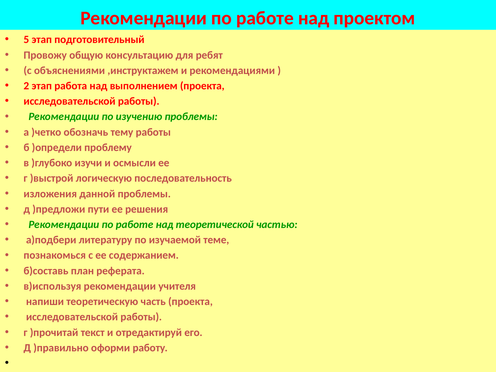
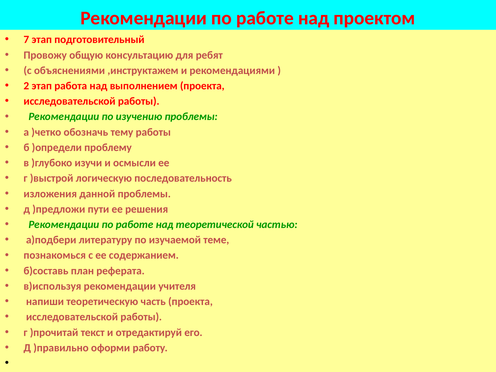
5: 5 -> 7 (26, 40)
